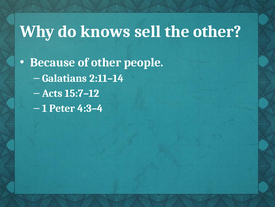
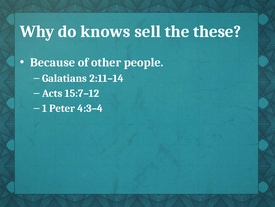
the other: other -> these (217, 31)
